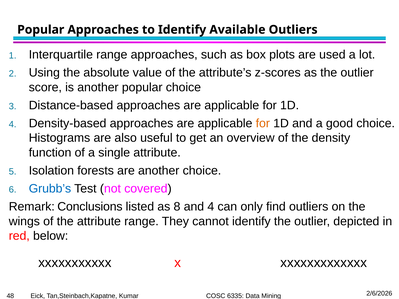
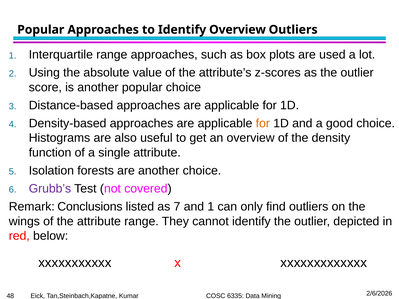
Identify Available: Available -> Overview (237, 30)
Grubb’s colour: blue -> purple (50, 189)
8: 8 -> 7 (177, 207)
and 4: 4 -> 1 (211, 207)
